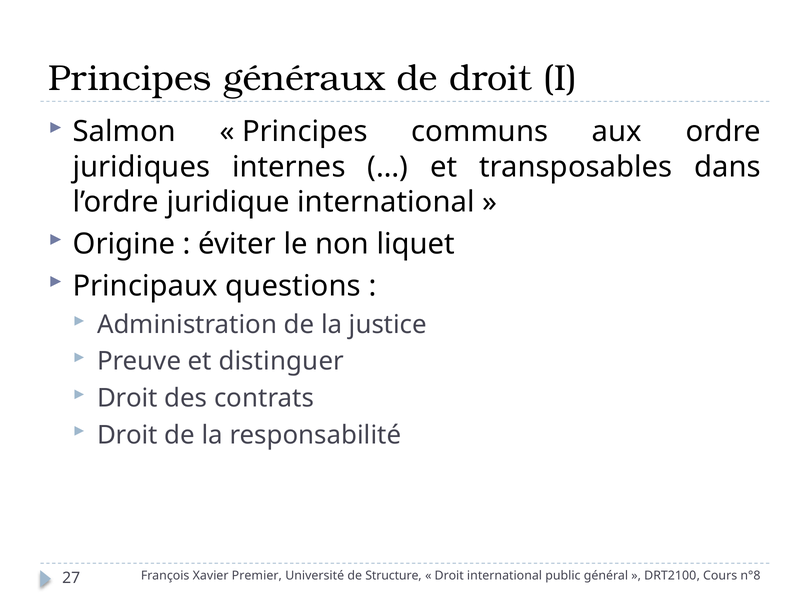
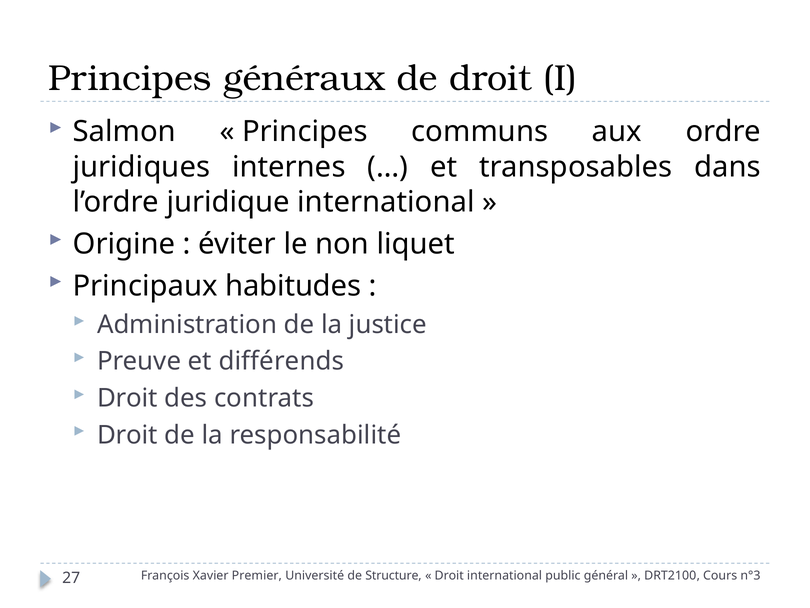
questions: questions -> habitudes (293, 286)
distinguer: distinguer -> différends (281, 361)
n°8: n°8 -> n°3 (750, 575)
